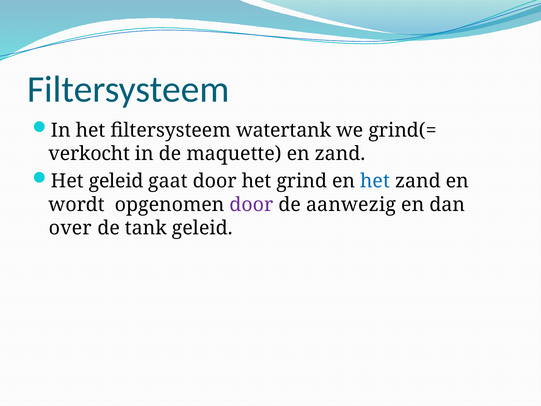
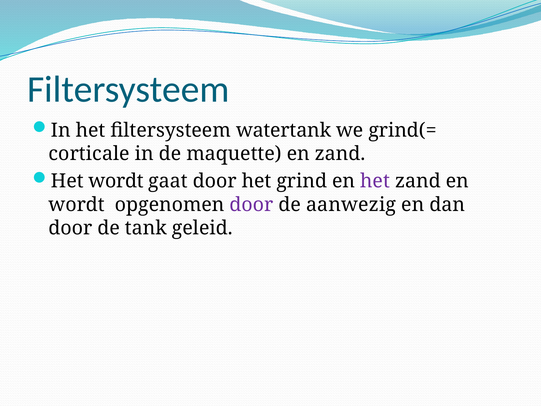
verkocht: verkocht -> corticale (89, 154)
Het geleid: geleid -> wordt (116, 181)
het colour: blue -> purple (375, 181)
over: over -> door (70, 228)
